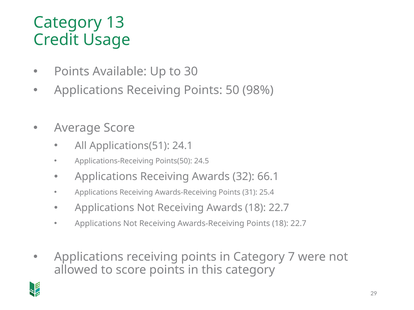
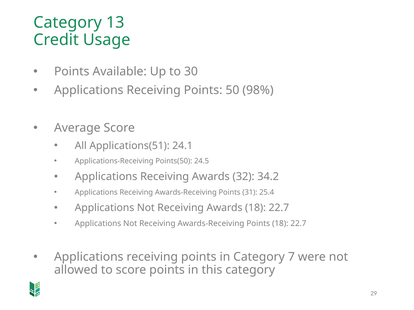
66.1: 66.1 -> 34.2 (268, 177)
